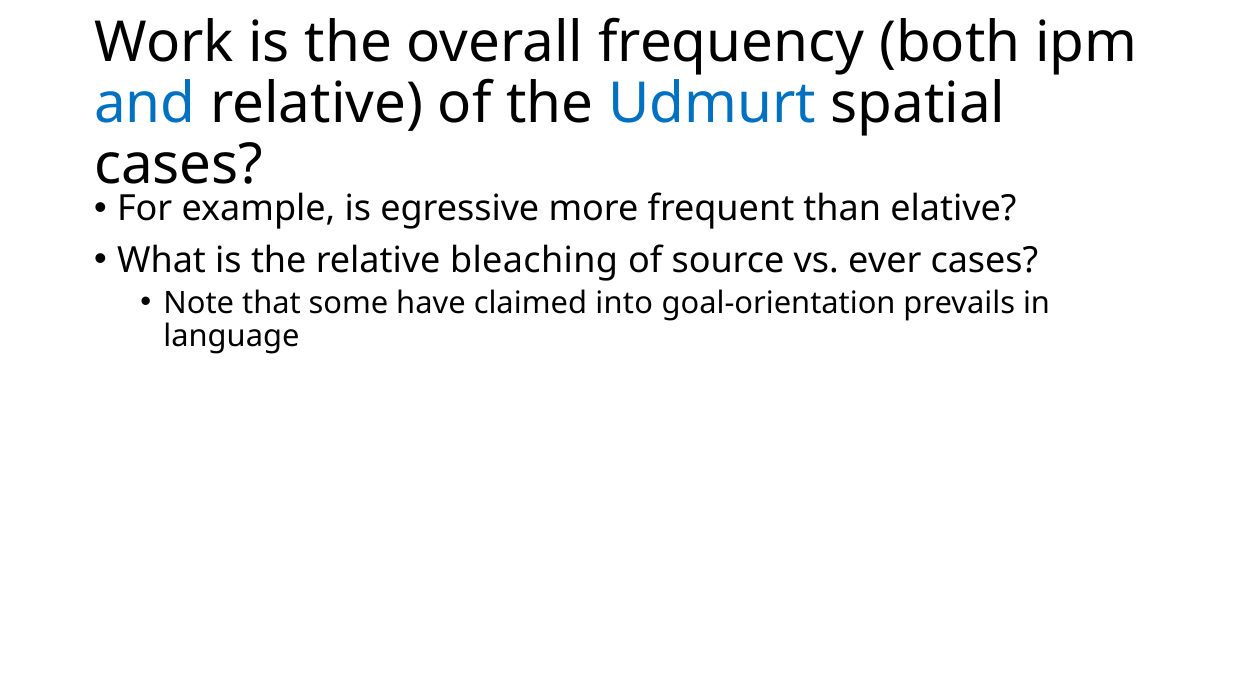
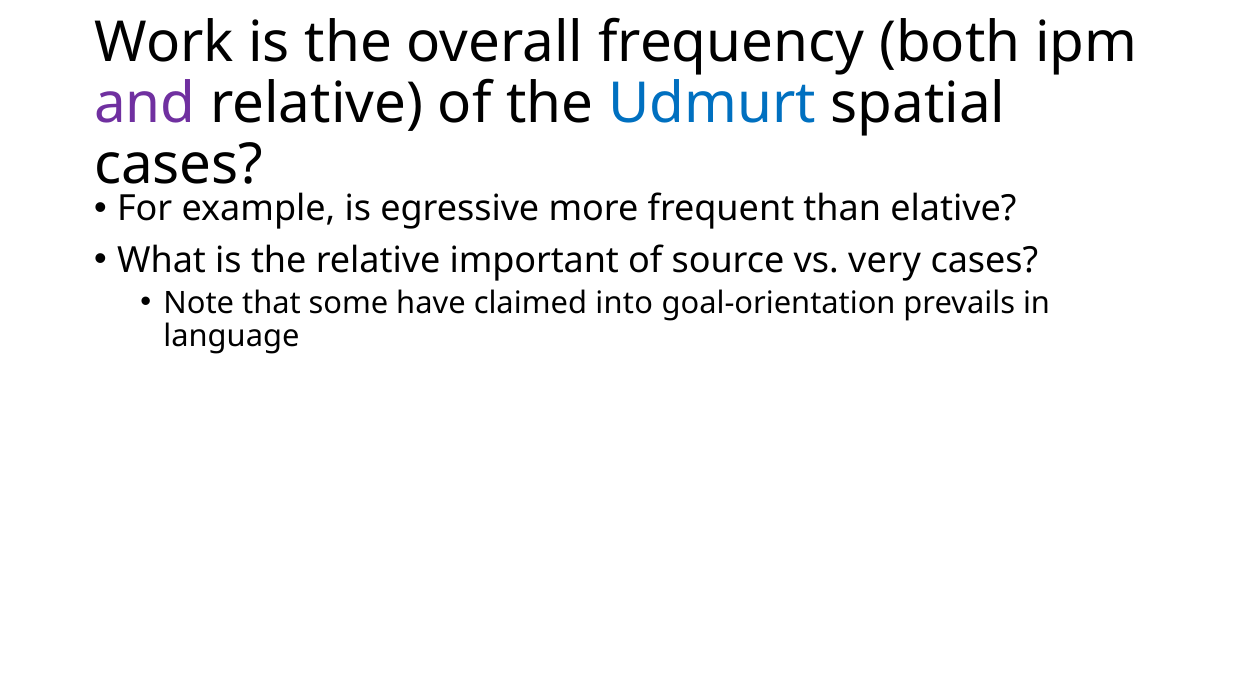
and colour: blue -> purple (145, 104)
bleaching: bleaching -> important (534, 260)
ever: ever -> very (884, 260)
